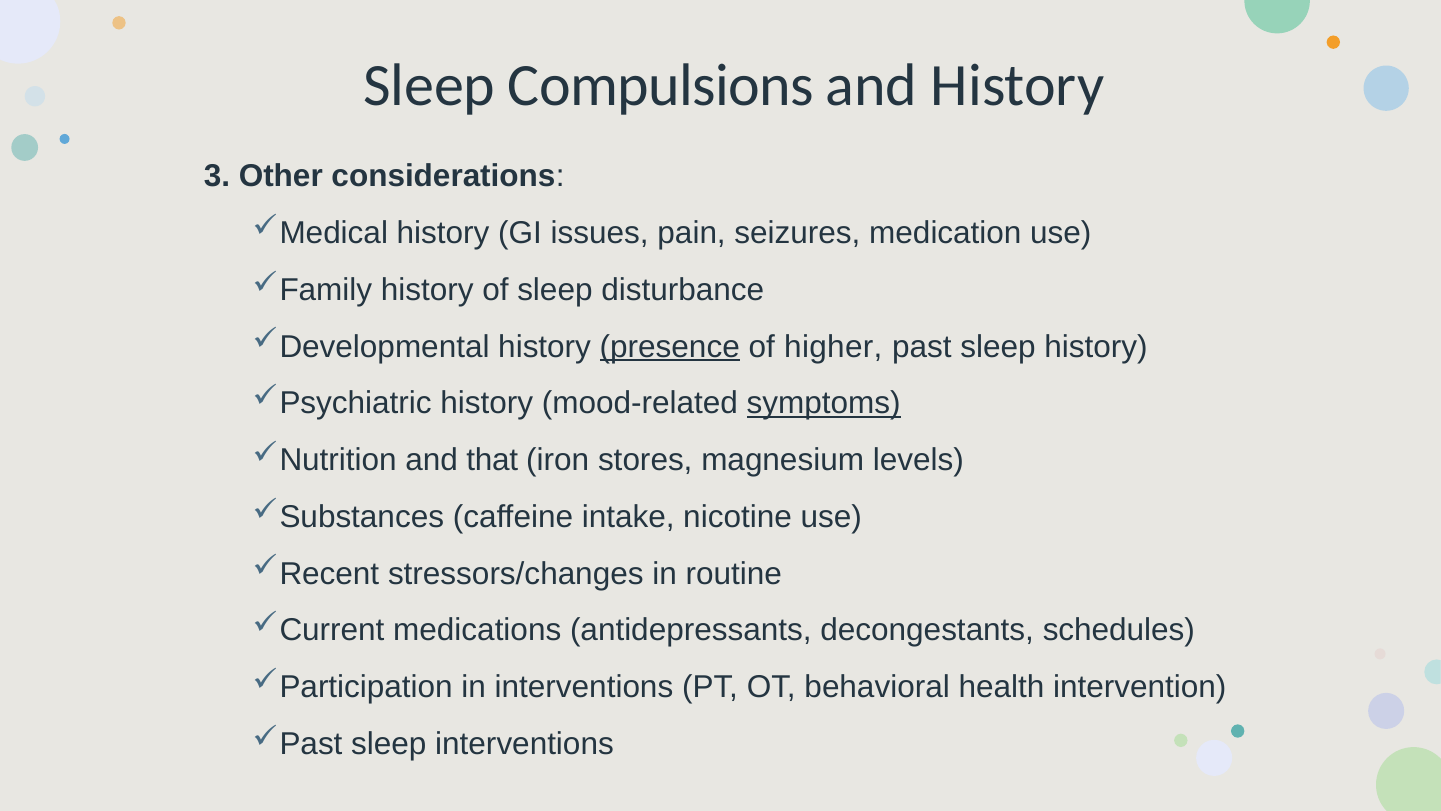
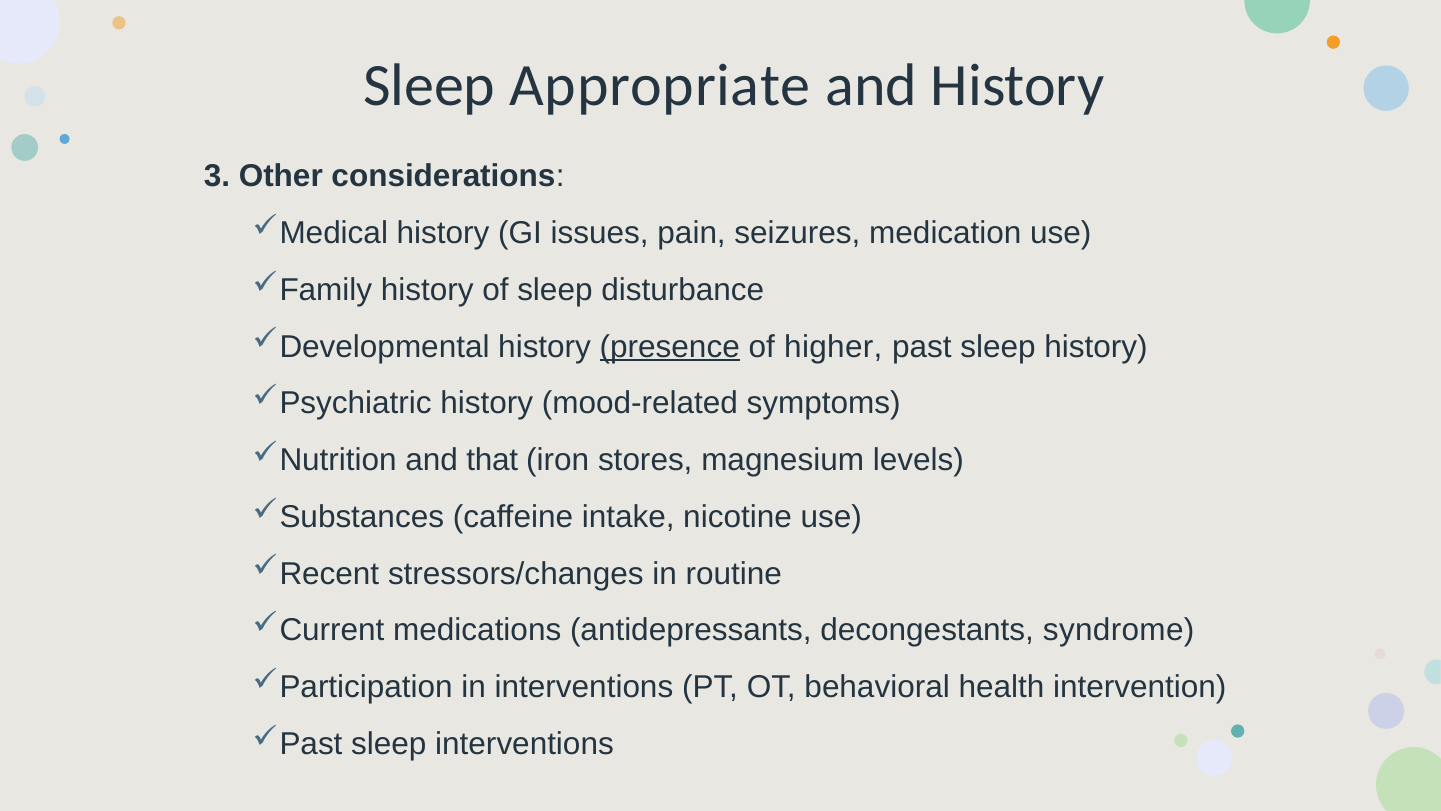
Compulsions: Compulsions -> Appropriate (660, 86)
symptoms underline: present -> none (824, 403)
schedules: schedules -> syndrome (1119, 630)
